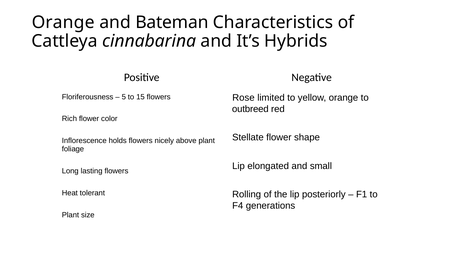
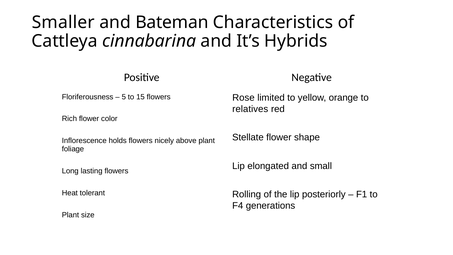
Orange: Orange -> Smaller (63, 22)
outbreed: outbreed -> relatives (250, 109)
